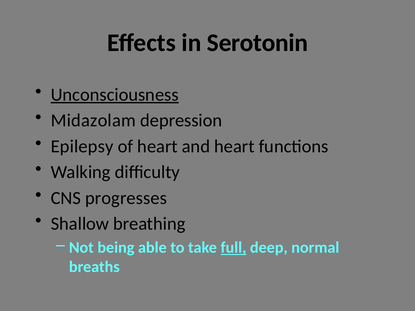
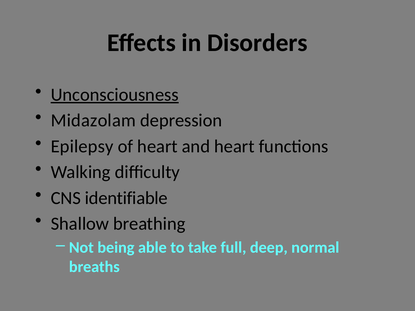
Serotonin: Serotonin -> Disorders (257, 43)
progresses: progresses -> identifiable (126, 198)
full underline: present -> none (233, 248)
